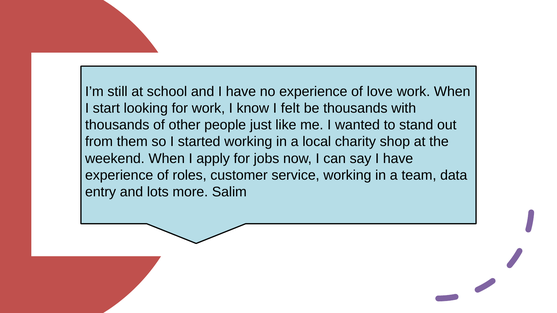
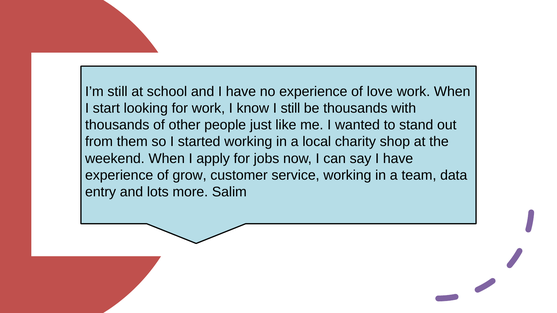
I felt: felt -> still (290, 108)
roles: roles -> grow (190, 175)
